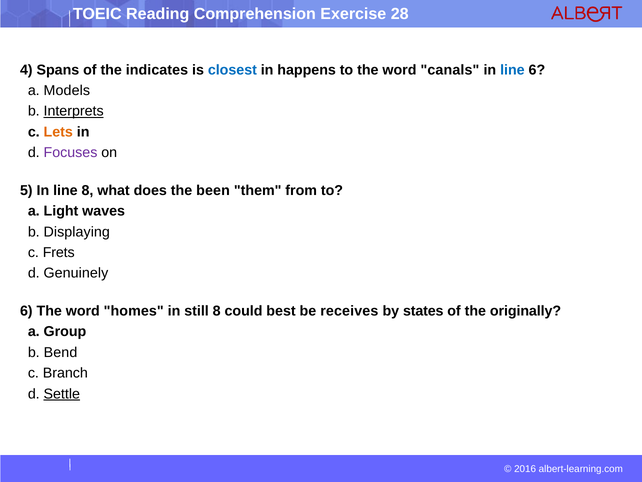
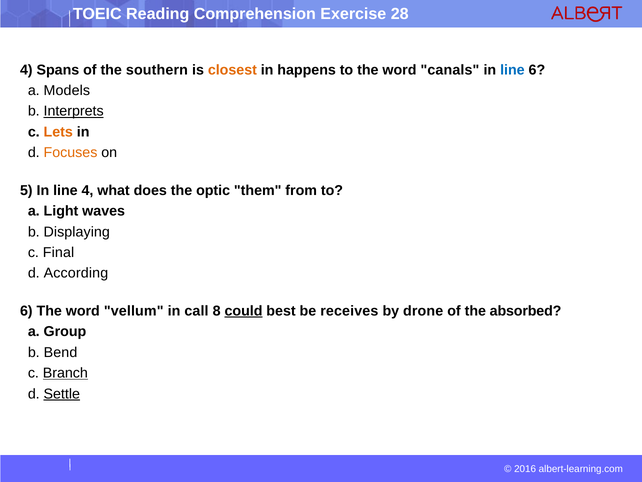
indicates: indicates -> southern (157, 70)
closest colour: blue -> orange (232, 70)
Focuses colour: purple -> orange (70, 152)
line 8: 8 -> 4 (88, 190)
been: been -> optic (213, 190)
Frets: Frets -> Final (59, 252)
Genuinely: Genuinely -> According (76, 273)
homes: homes -> vellum (134, 311)
still: still -> call (196, 311)
could underline: none -> present (244, 311)
states: states -> drone (423, 311)
originally: originally -> absorbed (526, 311)
Branch underline: none -> present (65, 373)
